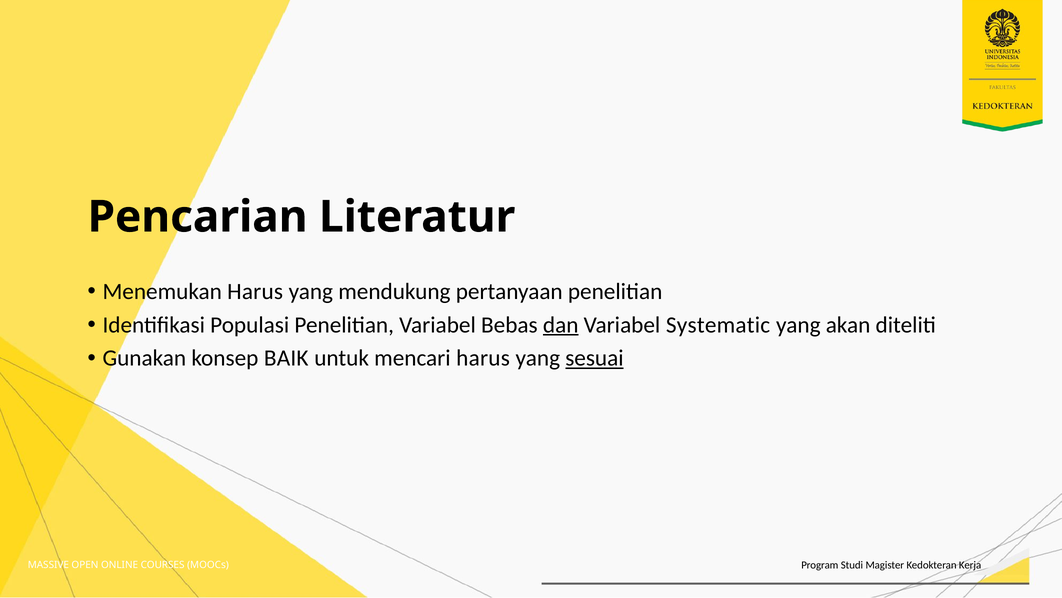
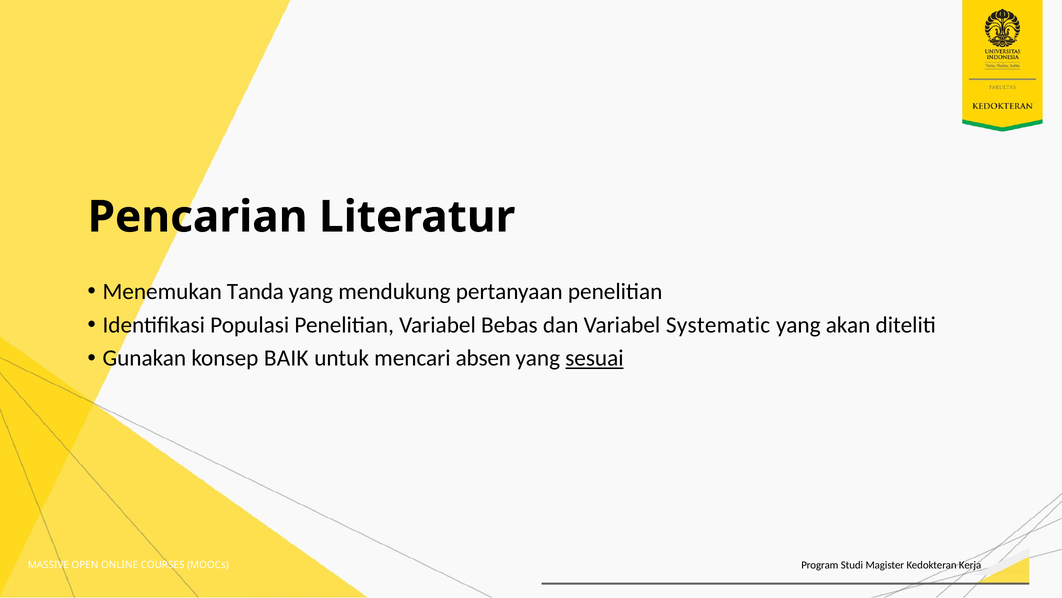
Menemukan Harus: Harus -> Tanda (255, 291)
dan underline: present -> none (561, 325)
mencari harus: harus -> absen (483, 358)
